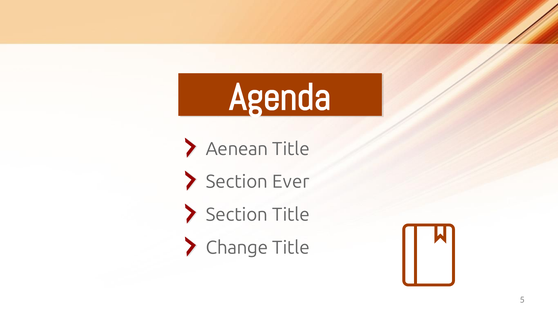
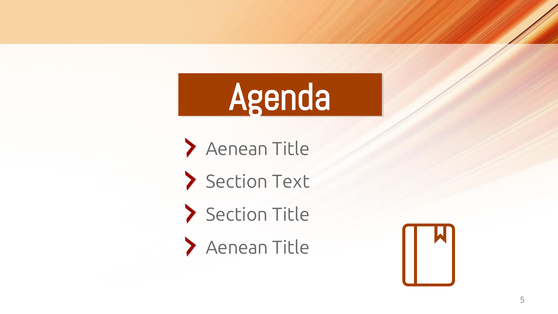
Ever: Ever -> Text (291, 182)
Change: Change -> Aenean (237, 248)
